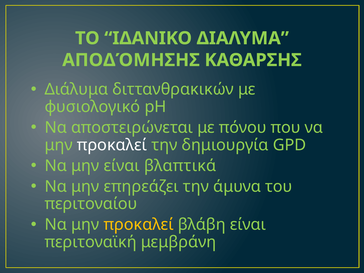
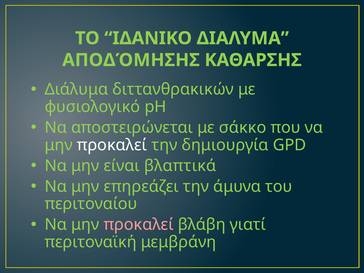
πόνου: πόνου -> σάκκο (243, 127)
προκαλεί colour: yellow -> pink (139, 225)
βλάβη είναι: είναι -> γιατί (248, 225)
